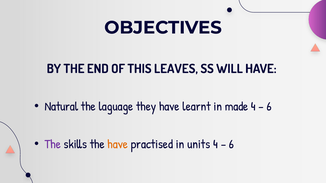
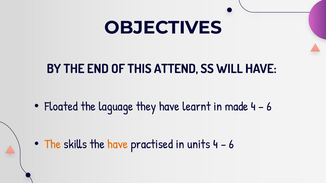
LEAVES: LEAVES -> ATTEND (176, 69)
Natural: Natural -> Floated (61, 107)
The colour: purple -> orange (53, 144)
